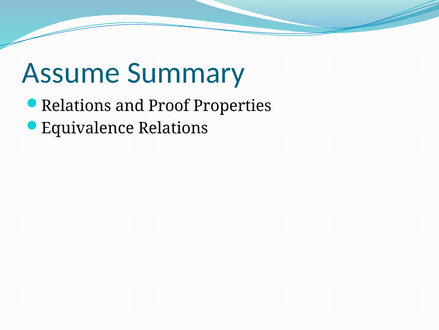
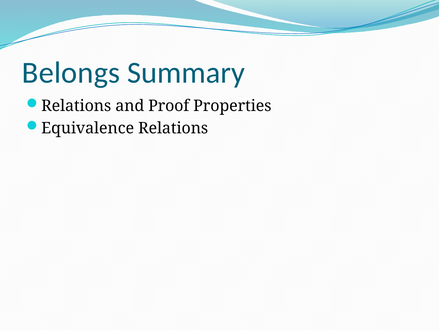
Assume: Assume -> Belongs (71, 73)
